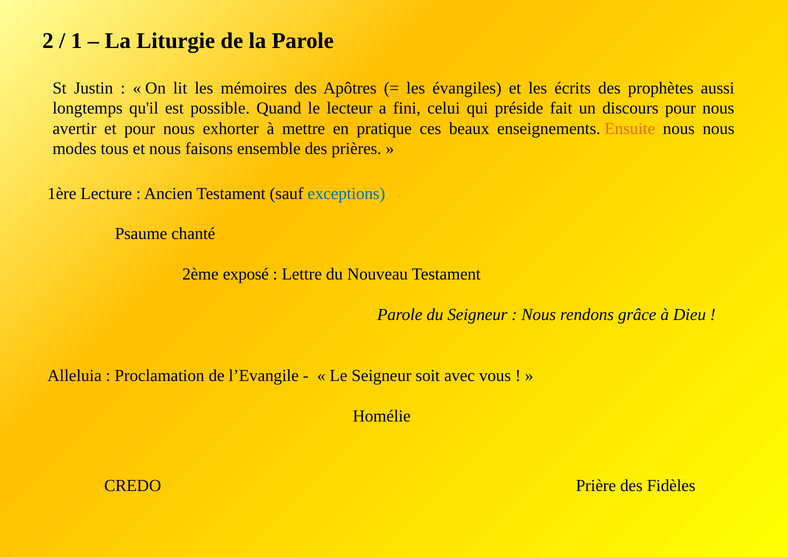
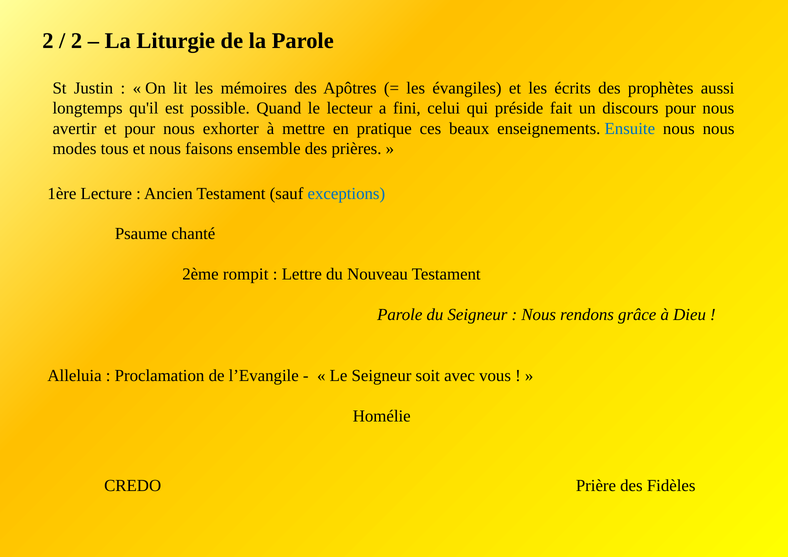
1: 1 -> 2 (77, 41)
Ensuite colour: orange -> blue (630, 129)
exposé: exposé -> rompit (246, 274)
